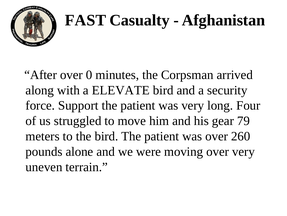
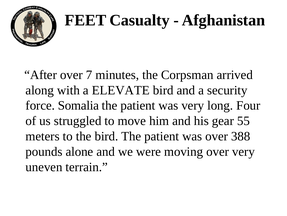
FAST: FAST -> FEET (86, 20)
0: 0 -> 7 (89, 75)
Support: Support -> Somalia (78, 105)
79: 79 -> 55 (243, 120)
260: 260 -> 388 (241, 136)
